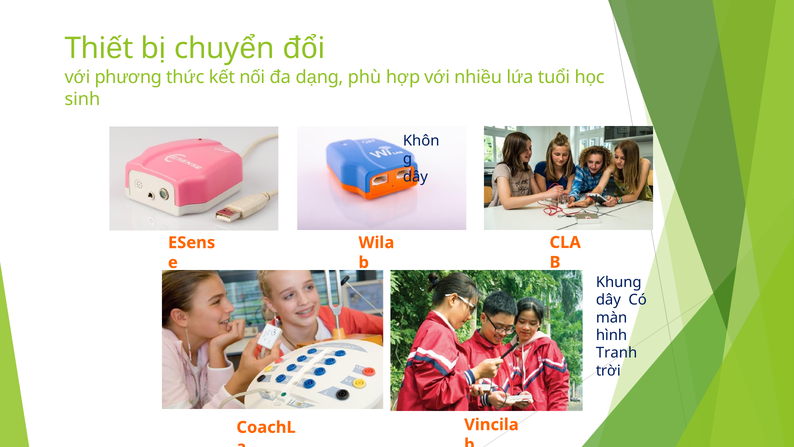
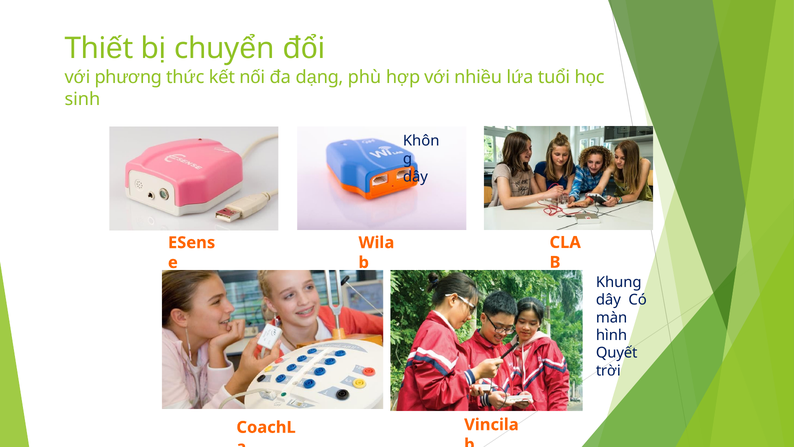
Tranh: Tranh -> Quyết (617, 353)
